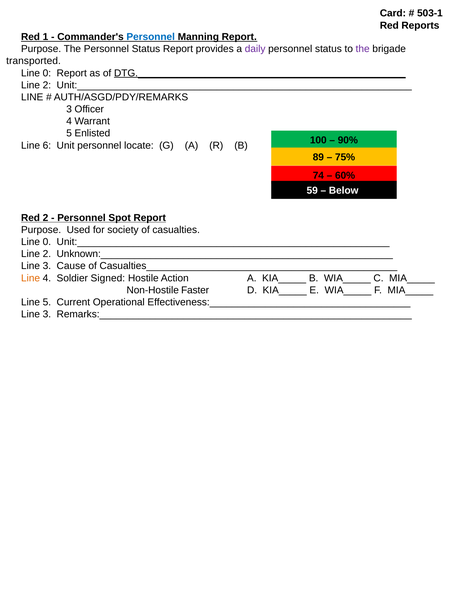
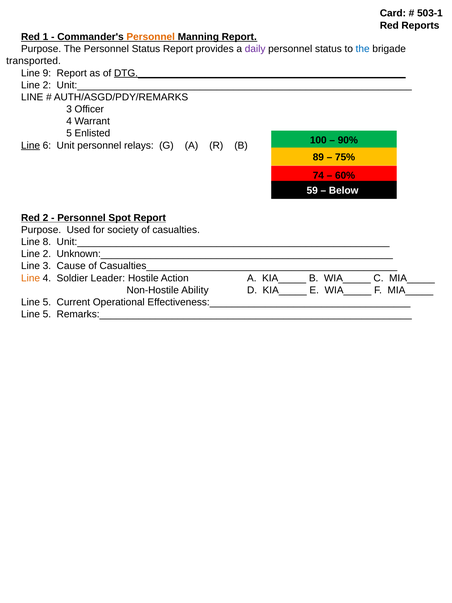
Personnel colour: blue -> orange (151, 37)
the colour: purple -> blue (363, 49)
0: 0 -> 9 (47, 73)
Line underline: none -> present (31, 145)
locate: locate -> relays (139, 145)
0: 0 -> 8 (47, 242)
Signed: Signed -> Leader (108, 278)
Faster: Faster -> Ability (195, 290)
3: 3 -> 5 (47, 314)
